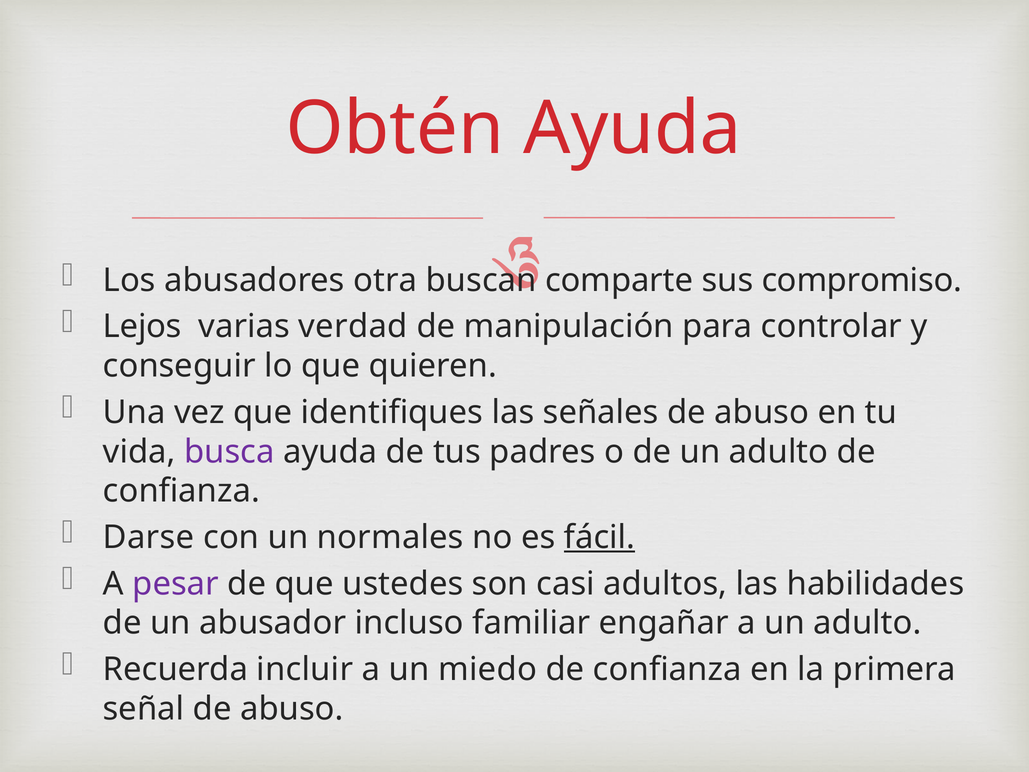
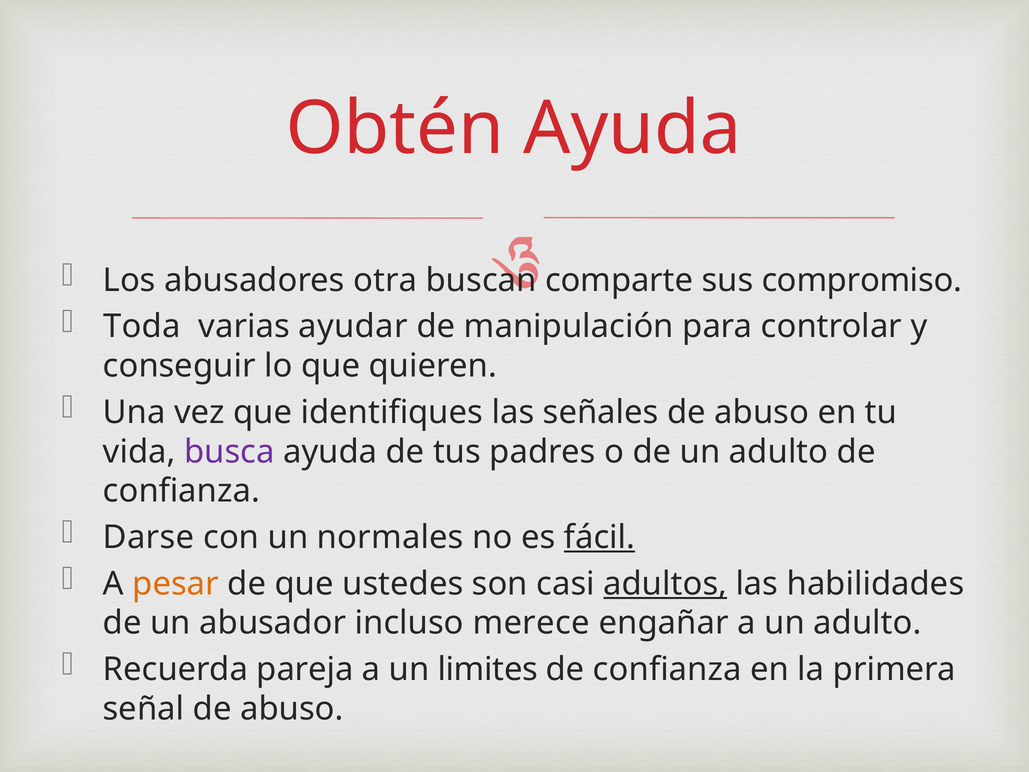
Lejos: Lejos -> Toda (142, 326)
verdad: verdad -> ayudar (353, 326)
pesar colour: purple -> orange (176, 583)
adultos underline: none -> present (665, 583)
familiar: familiar -> merece (531, 623)
incluir: incluir -> pareja (305, 669)
miedo: miedo -> limites (488, 669)
